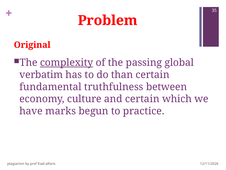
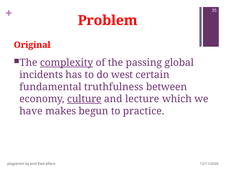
verbatim: verbatim -> incidents (41, 75)
than: than -> west (122, 75)
culture underline: none -> present (84, 99)
and certain: certain -> lecture (142, 99)
marks: marks -> makes (61, 111)
